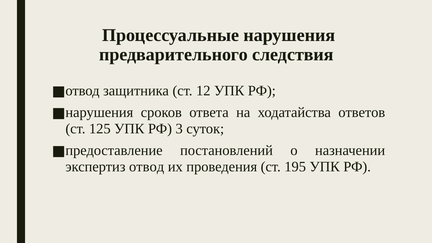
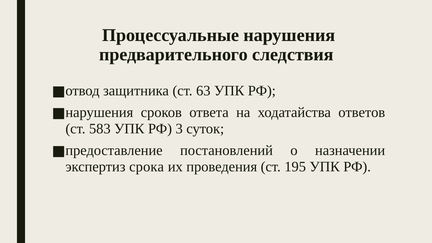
12: 12 -> 63 (203, 91)
125: 125 -> 583 (100, 129)
отвод: отвод -> срока (147, 167)
